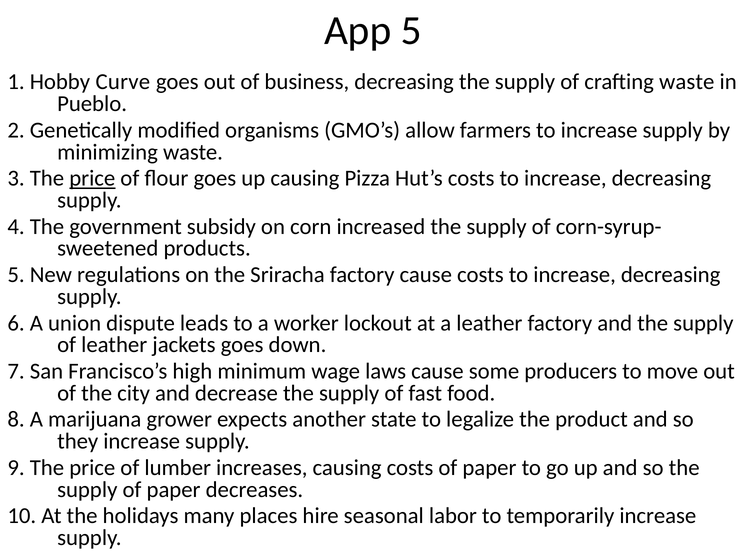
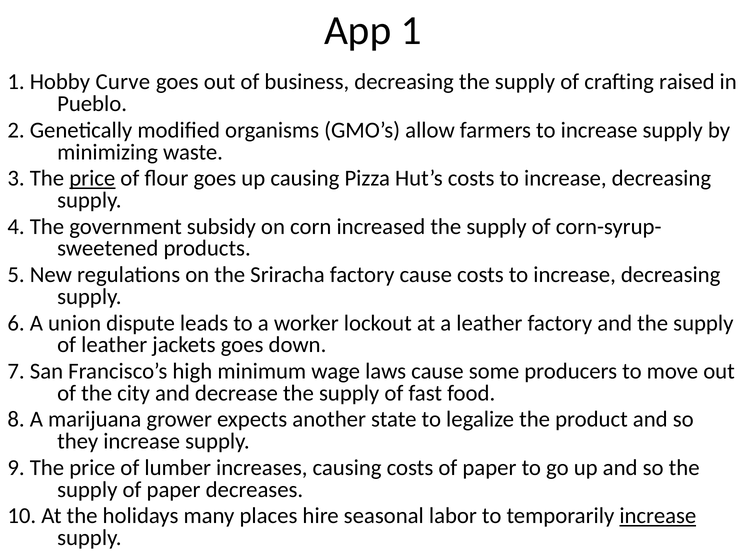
App 5: 5 -> 1 (411, 31)
crafting waste: waste -> raised (687, 82)
increase underline: none -> present (658, 516)
